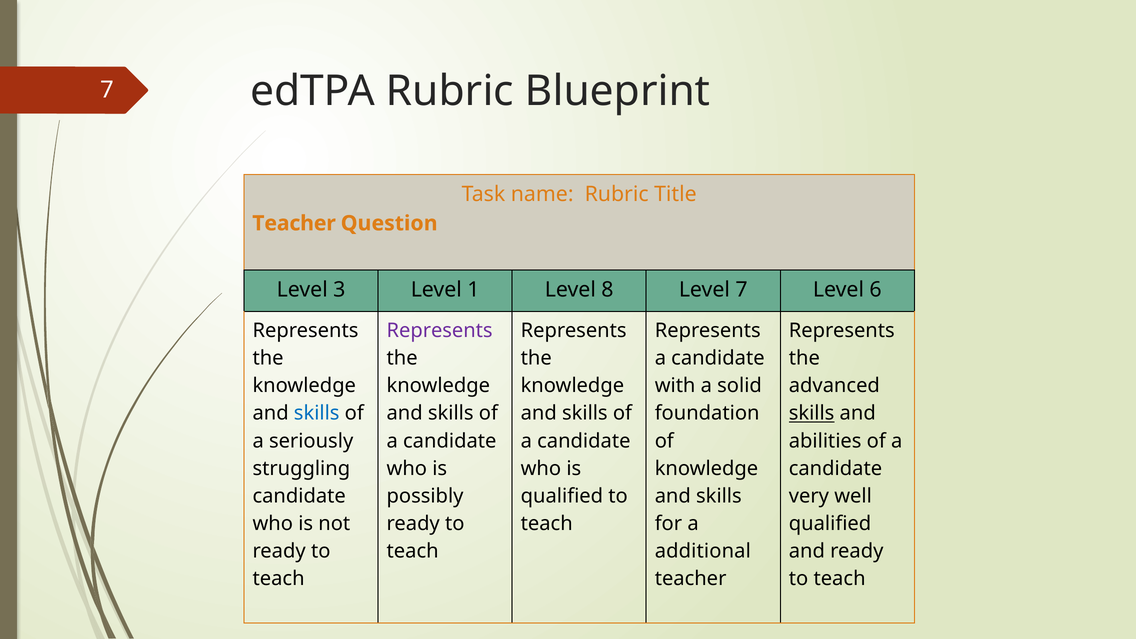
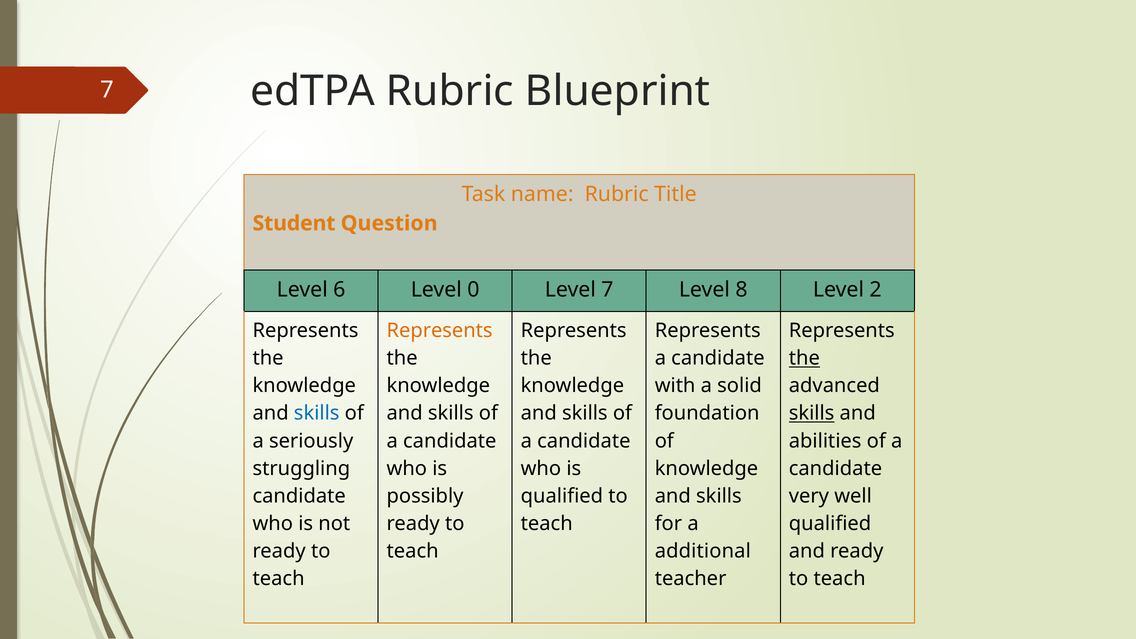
Teacher: Teacher -> Student (294, 223)
3: 3 -> 6 (339, 290)
1: 1 -> 0 (473, 290)
Level 8: 8 -> 7 (607, 290)
Level 7: 7 -> 8 (742, 290)
6: 6 -> 2 (876, 290)
Represents colour: purple -> orange (440, 331)
the underline: none -> present (804, 358)
